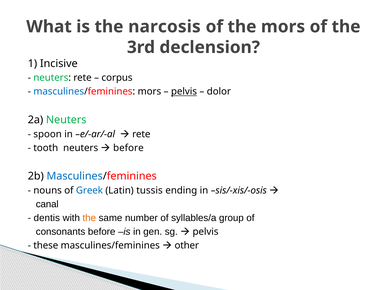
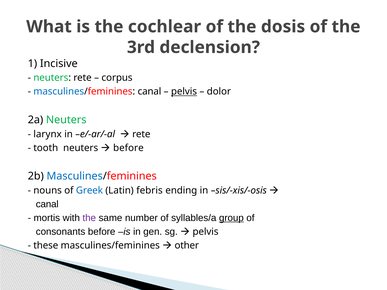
narcosis: narcosis -> cochlear (165, 27)
the mors: mors -> dosis (283, 27)
masculines/feminines mors: mors -> canal (149, 92)
spoon: spoon -> larynx (48, 134)
tussis: tussis -> febris (149, 191)
dentis: dentis -> mortis (47, 218)
the colour: orange -> purple (89, 218)
group underline: none -> present (231, 218)
